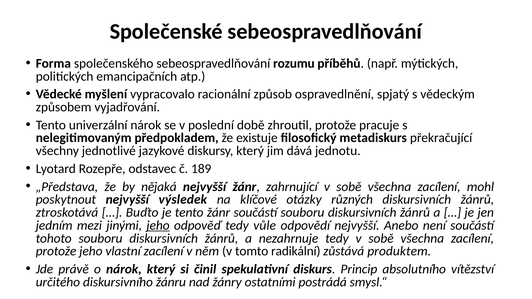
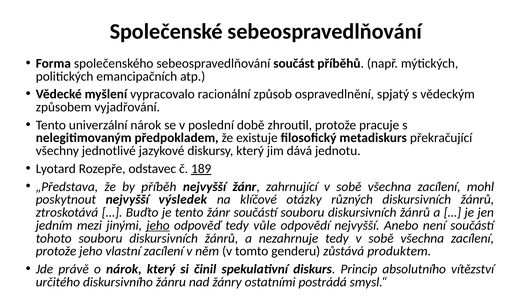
rozumu: rozumu -> součást (294, 63)
189 underline: none -> present (201, 169)
nějaká: nějaká -> příběh (159, 187)
radikální: radikální -> genderu (296, 251)
